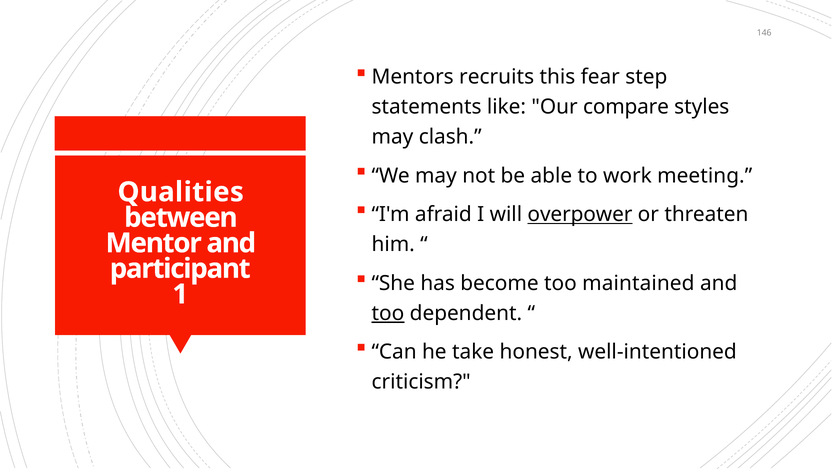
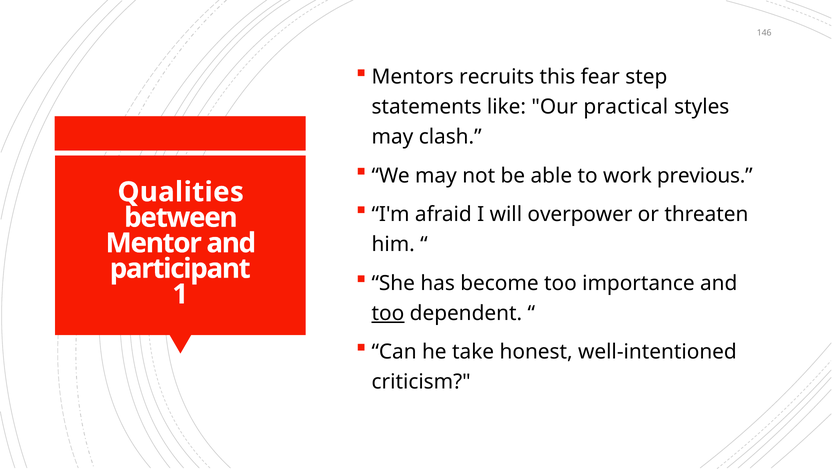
compare: compare -> practical (626, 107)
meeting: meeting -> previous (705, 176)
overpower underline: present -> none (580, 214)
maintained: maintained -> importance (638, 283)
